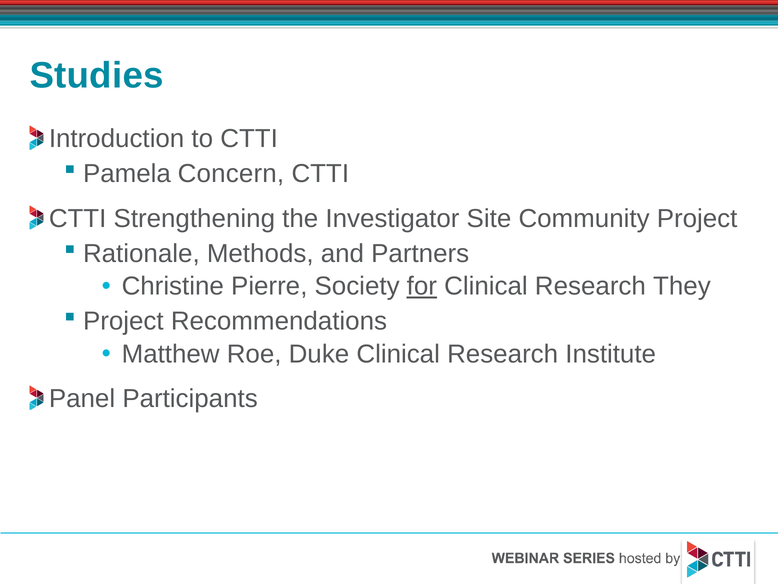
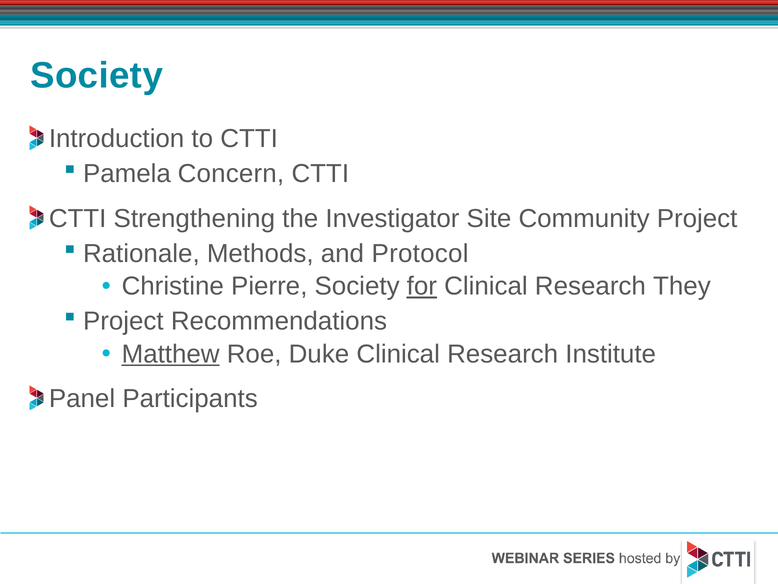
Studies: Studies -> Society (97, 75)
Partners: Partners -> Protocol (420, 253)
Matthew underline: none -> present (171, 354)
